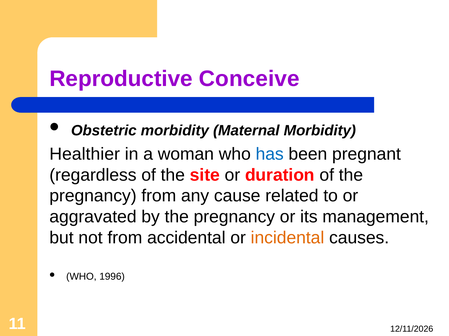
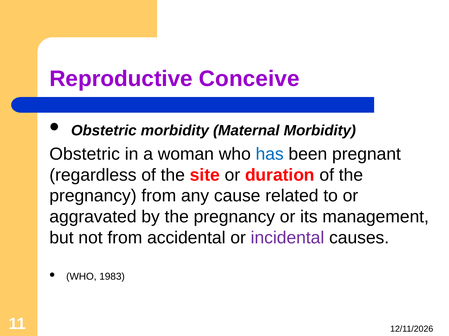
Healthier: Healthier -> Obstetric (85, 154)
incidental colour: orange -> purple (287, 238)
1996: 1996 -> 1983 (112, 277)
